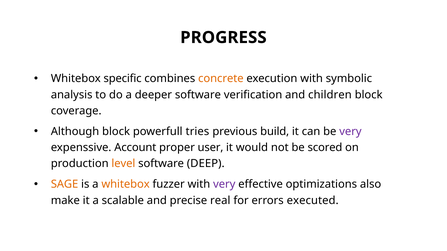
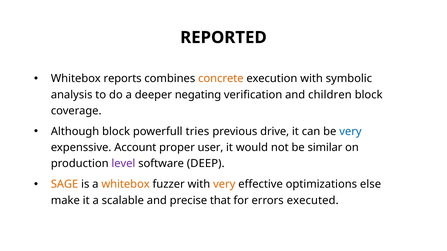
PROGRESS: PROGRESS -> REPORTED (223, 38)
specific: specific -> reports (123, 79)
deeper software: software -> negating (198, 95)
build: build -> drive (275, 132)
very colour: purple -> blue (350, 132)
scored: scored -> similar (325, 148)
level colour: orange -> purple (123, 164)
very colour: purple -> orange (224, 185)
also: also -> else (371, 185)
real: real -> that (220, 201)
